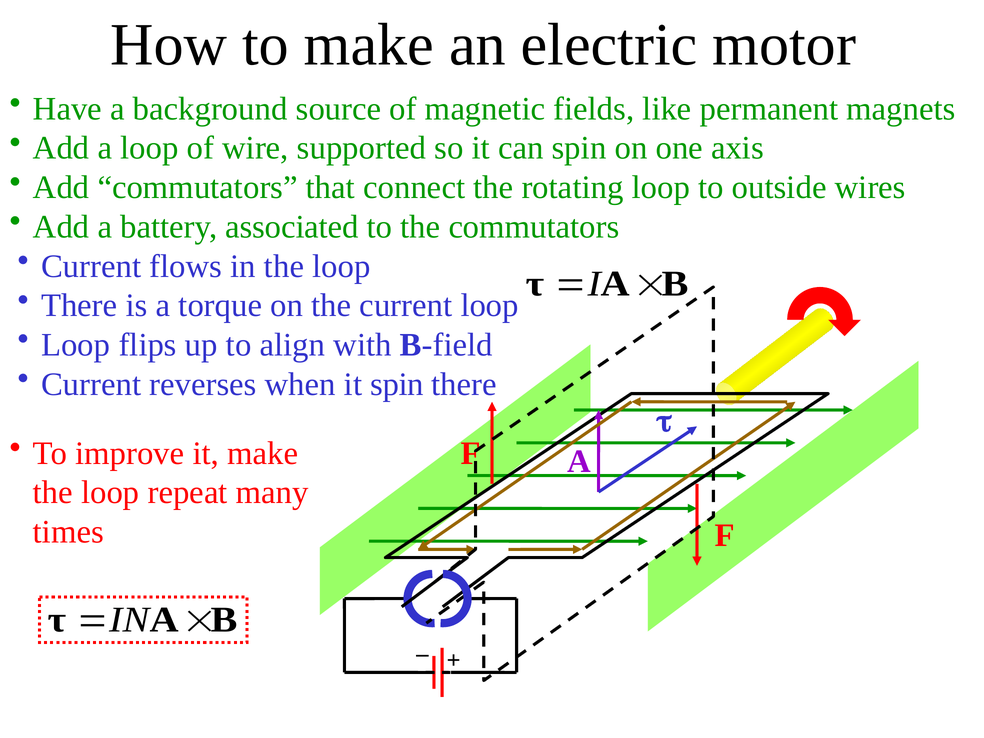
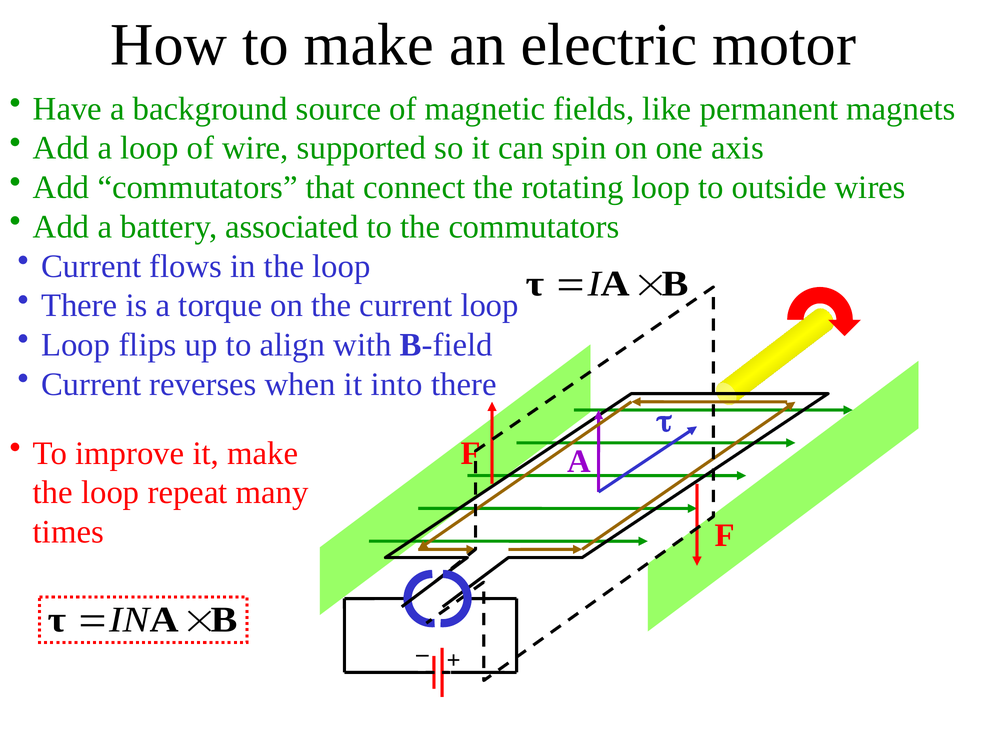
it spin: spin -> into (397, 384)
